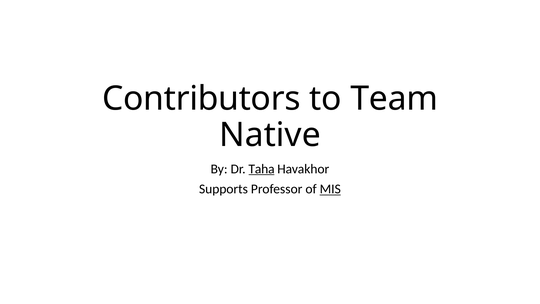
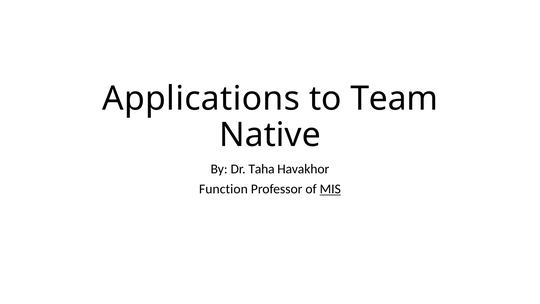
Contributors: Contributors -> Applications (201, 99)
Taha underline: present -> none (262, 169)
Supports: Supports -> Function (223, 189)
